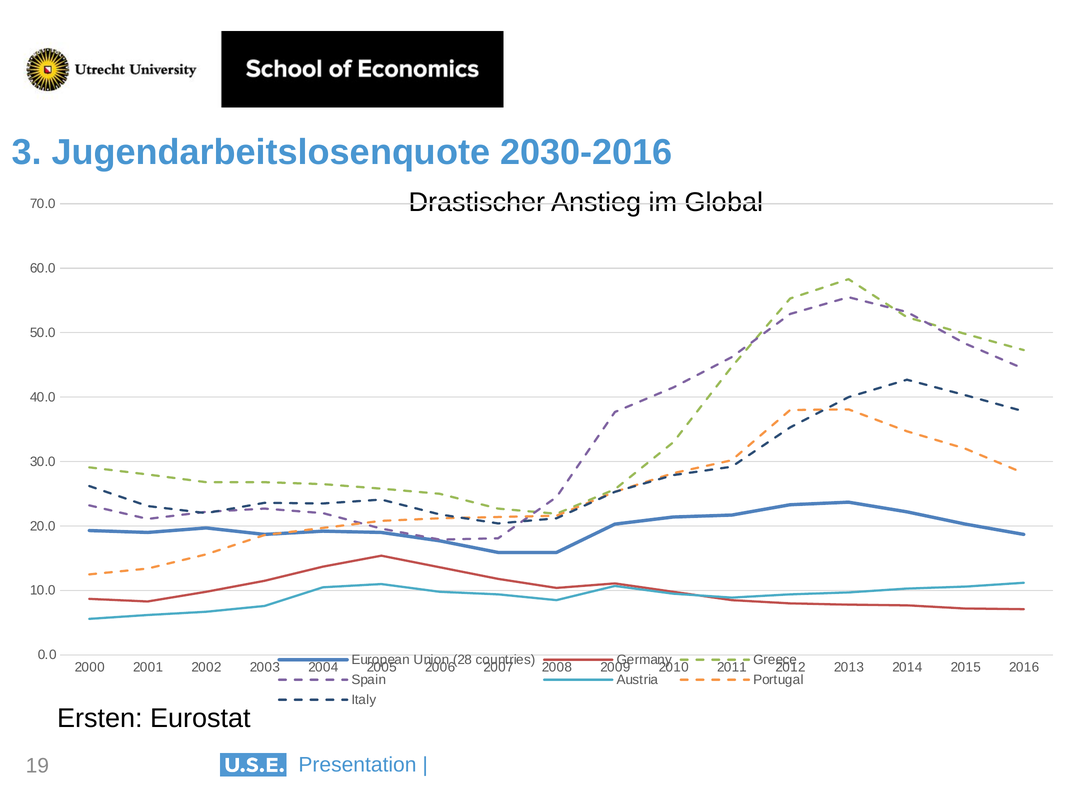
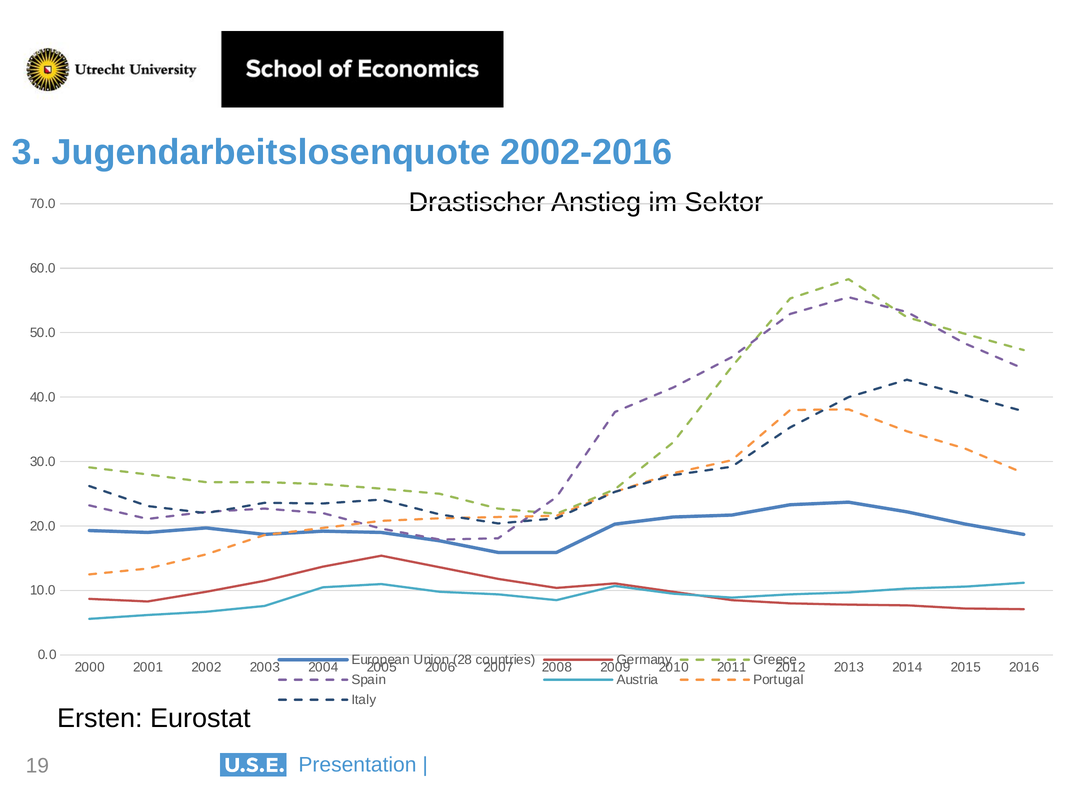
2030-2016: 2030-2016 -> 2002-2016 (586, 153)
Global: Global -> Sektor (724, 203)
